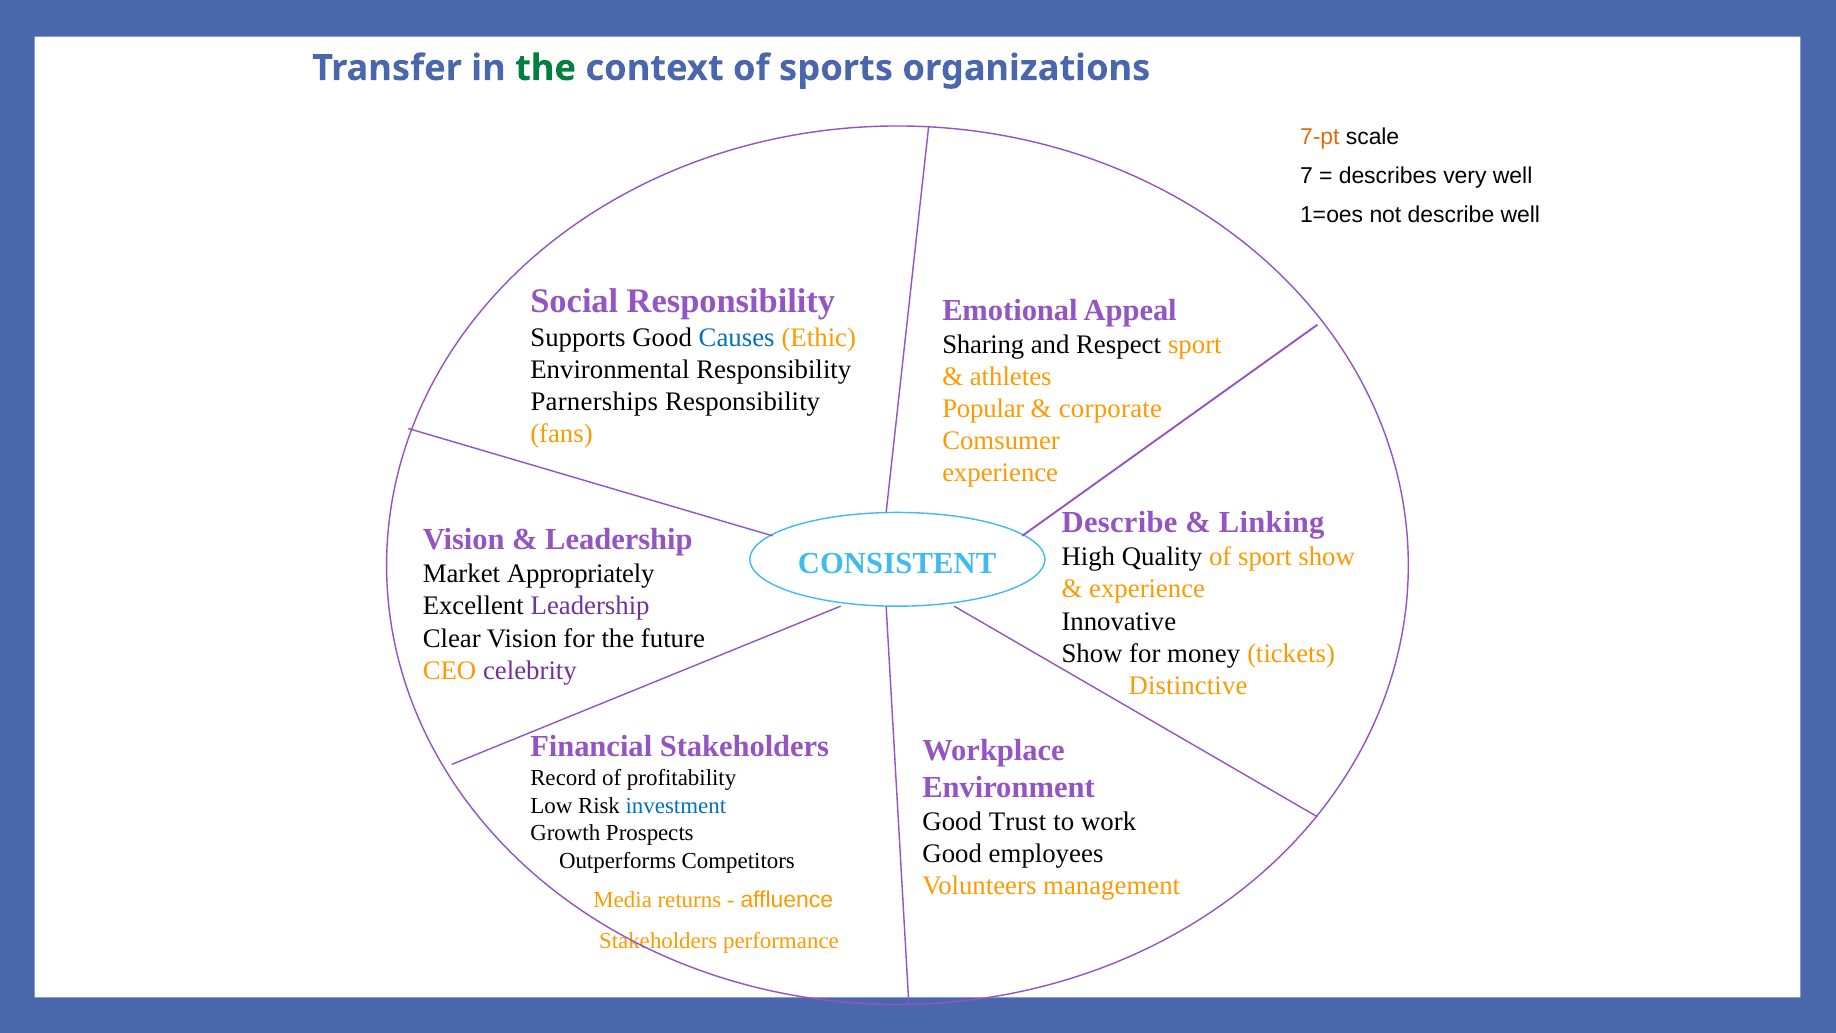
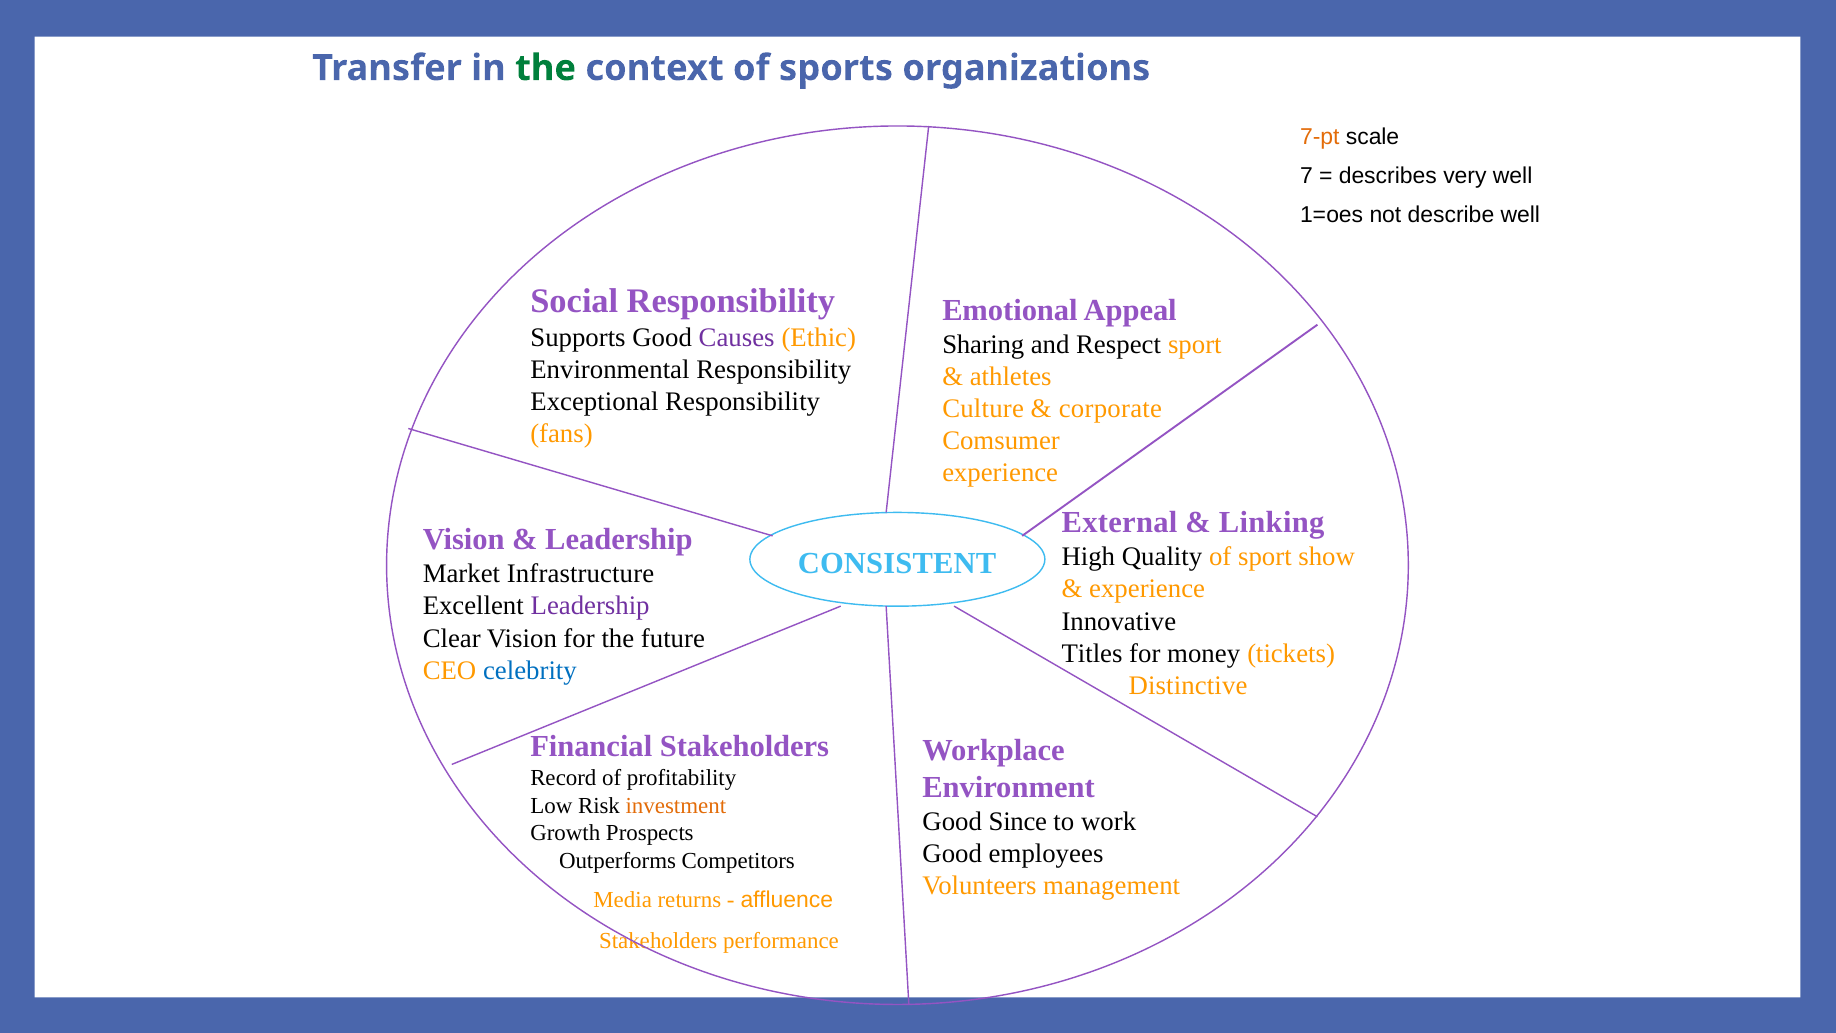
Causes colour: blue -> purple (737, 338)
Parnerships: Parnerships -> Exceptional (594, 402)
Popular: Popular -> Culture (983, 409)
Describe: Describe -> External (1120, 523)
Appropriately: Appropriately -> Infrastructure (581, 574)
Show: Show -> Titles (1092, 653)
celebrity colour: purple -> blue (530, 670)
investment colour: blue -> orange (676, 806)
Trust: Trust -> Since (1018, 821)
